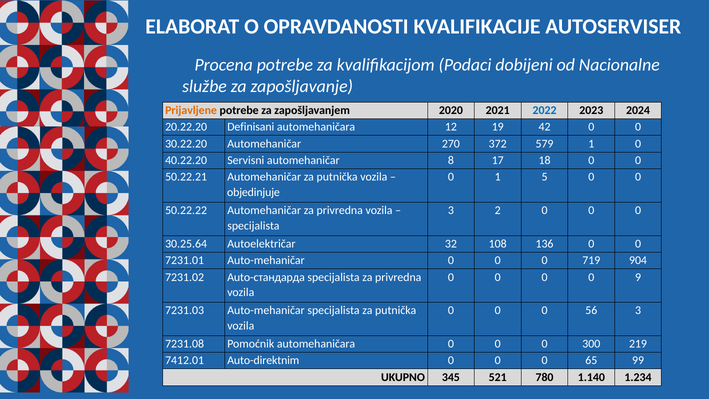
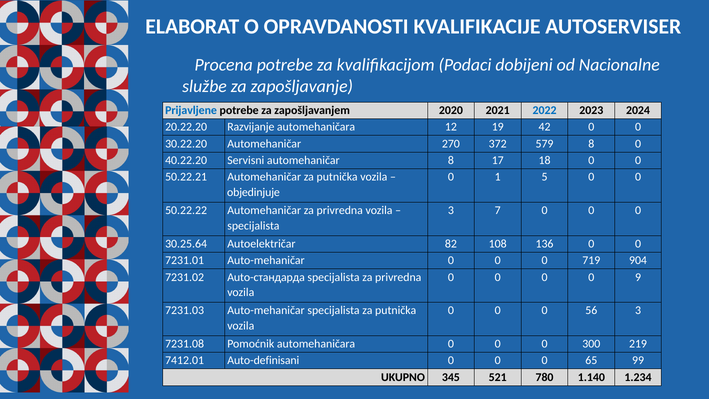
Prijavljene colour: orange -> blue (191, 110)
Definisani: Definisani -> Razvijanje (251, 127)
579 1: 1 -> 8 (591, 144)
2: 2 -> 7 (498, 210)
32: 32 -> 82 (451, 244)
Auto-direktnim: Auto-direktnim -> Auto-definisani (263, 360)
